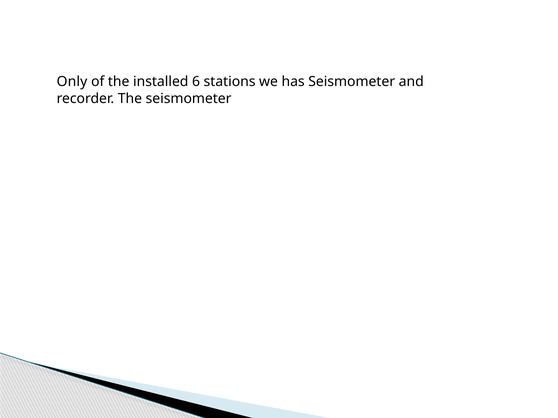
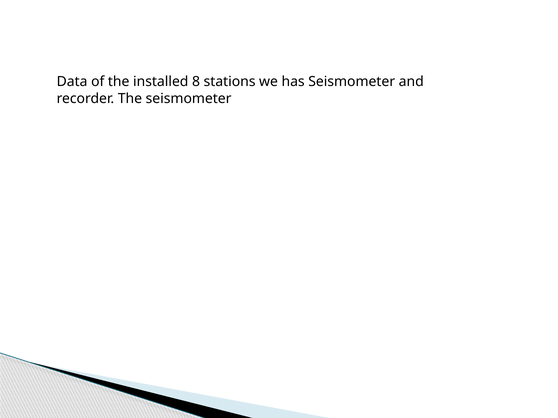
Only: Only -> Data (72, 82)
6: 6 -> 8 (196, 82)
